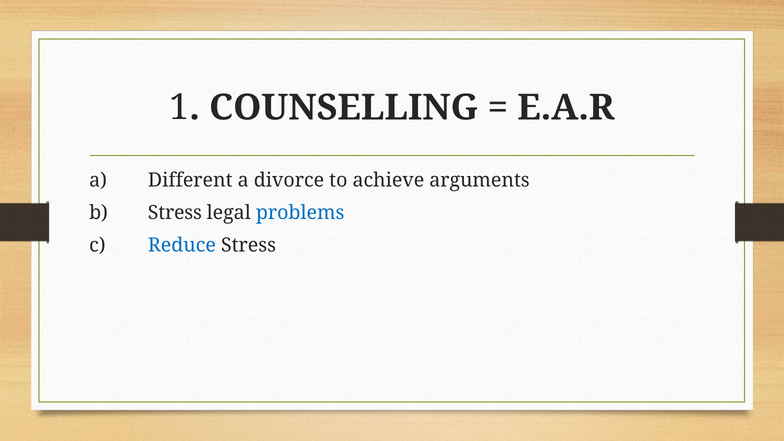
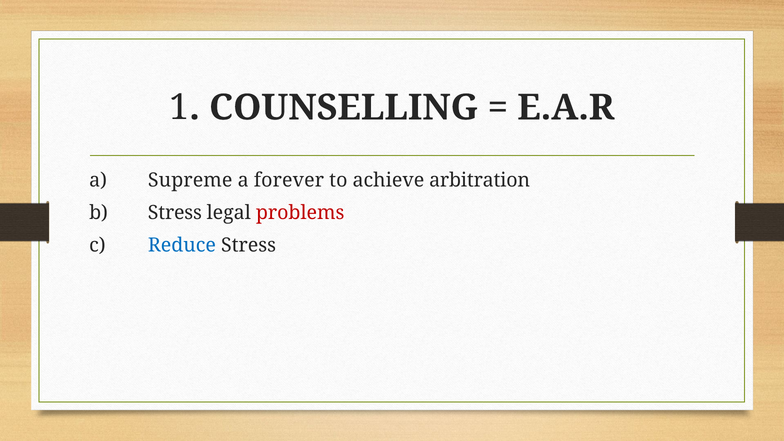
Different: Different -> Supreme (190, 181)
divorce: divorce -> forever (289, 181)
arguments: arguments -> arbitration (480, 181)
problems colour: blue -> red (300, 213)
